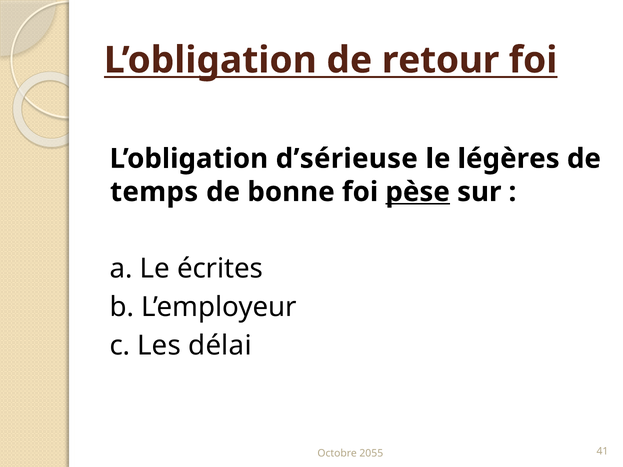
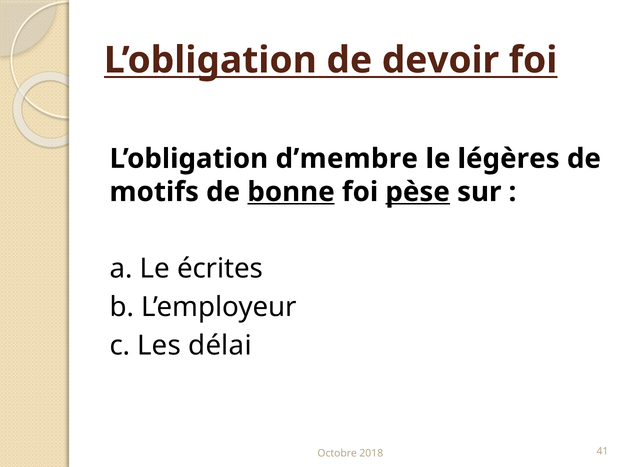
retour: retour -> devoir (440, 60)
d’sérieuse: d’sérieuse -> d’membre (347, 159)
temps: temps -> motifs (154, 192)
bonne underline: none -> present (291, 192)
2055: 2055 -> 2018 (371, 453)
